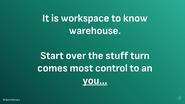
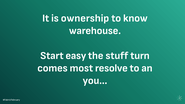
workspace: workspace -> ownership (85, 18)
over: over -> easy (76, 56)
control: control -> resolve (111, 68)
you… underline: present -> none (95, 81)
